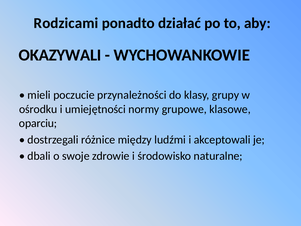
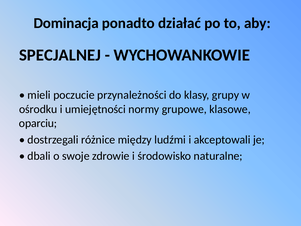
Rodzicami: Rodzicami -> Dominacja (66, 23)
OKAZYWALI: OKAZYWALI -> SPECJALNEJ (60, 55)
